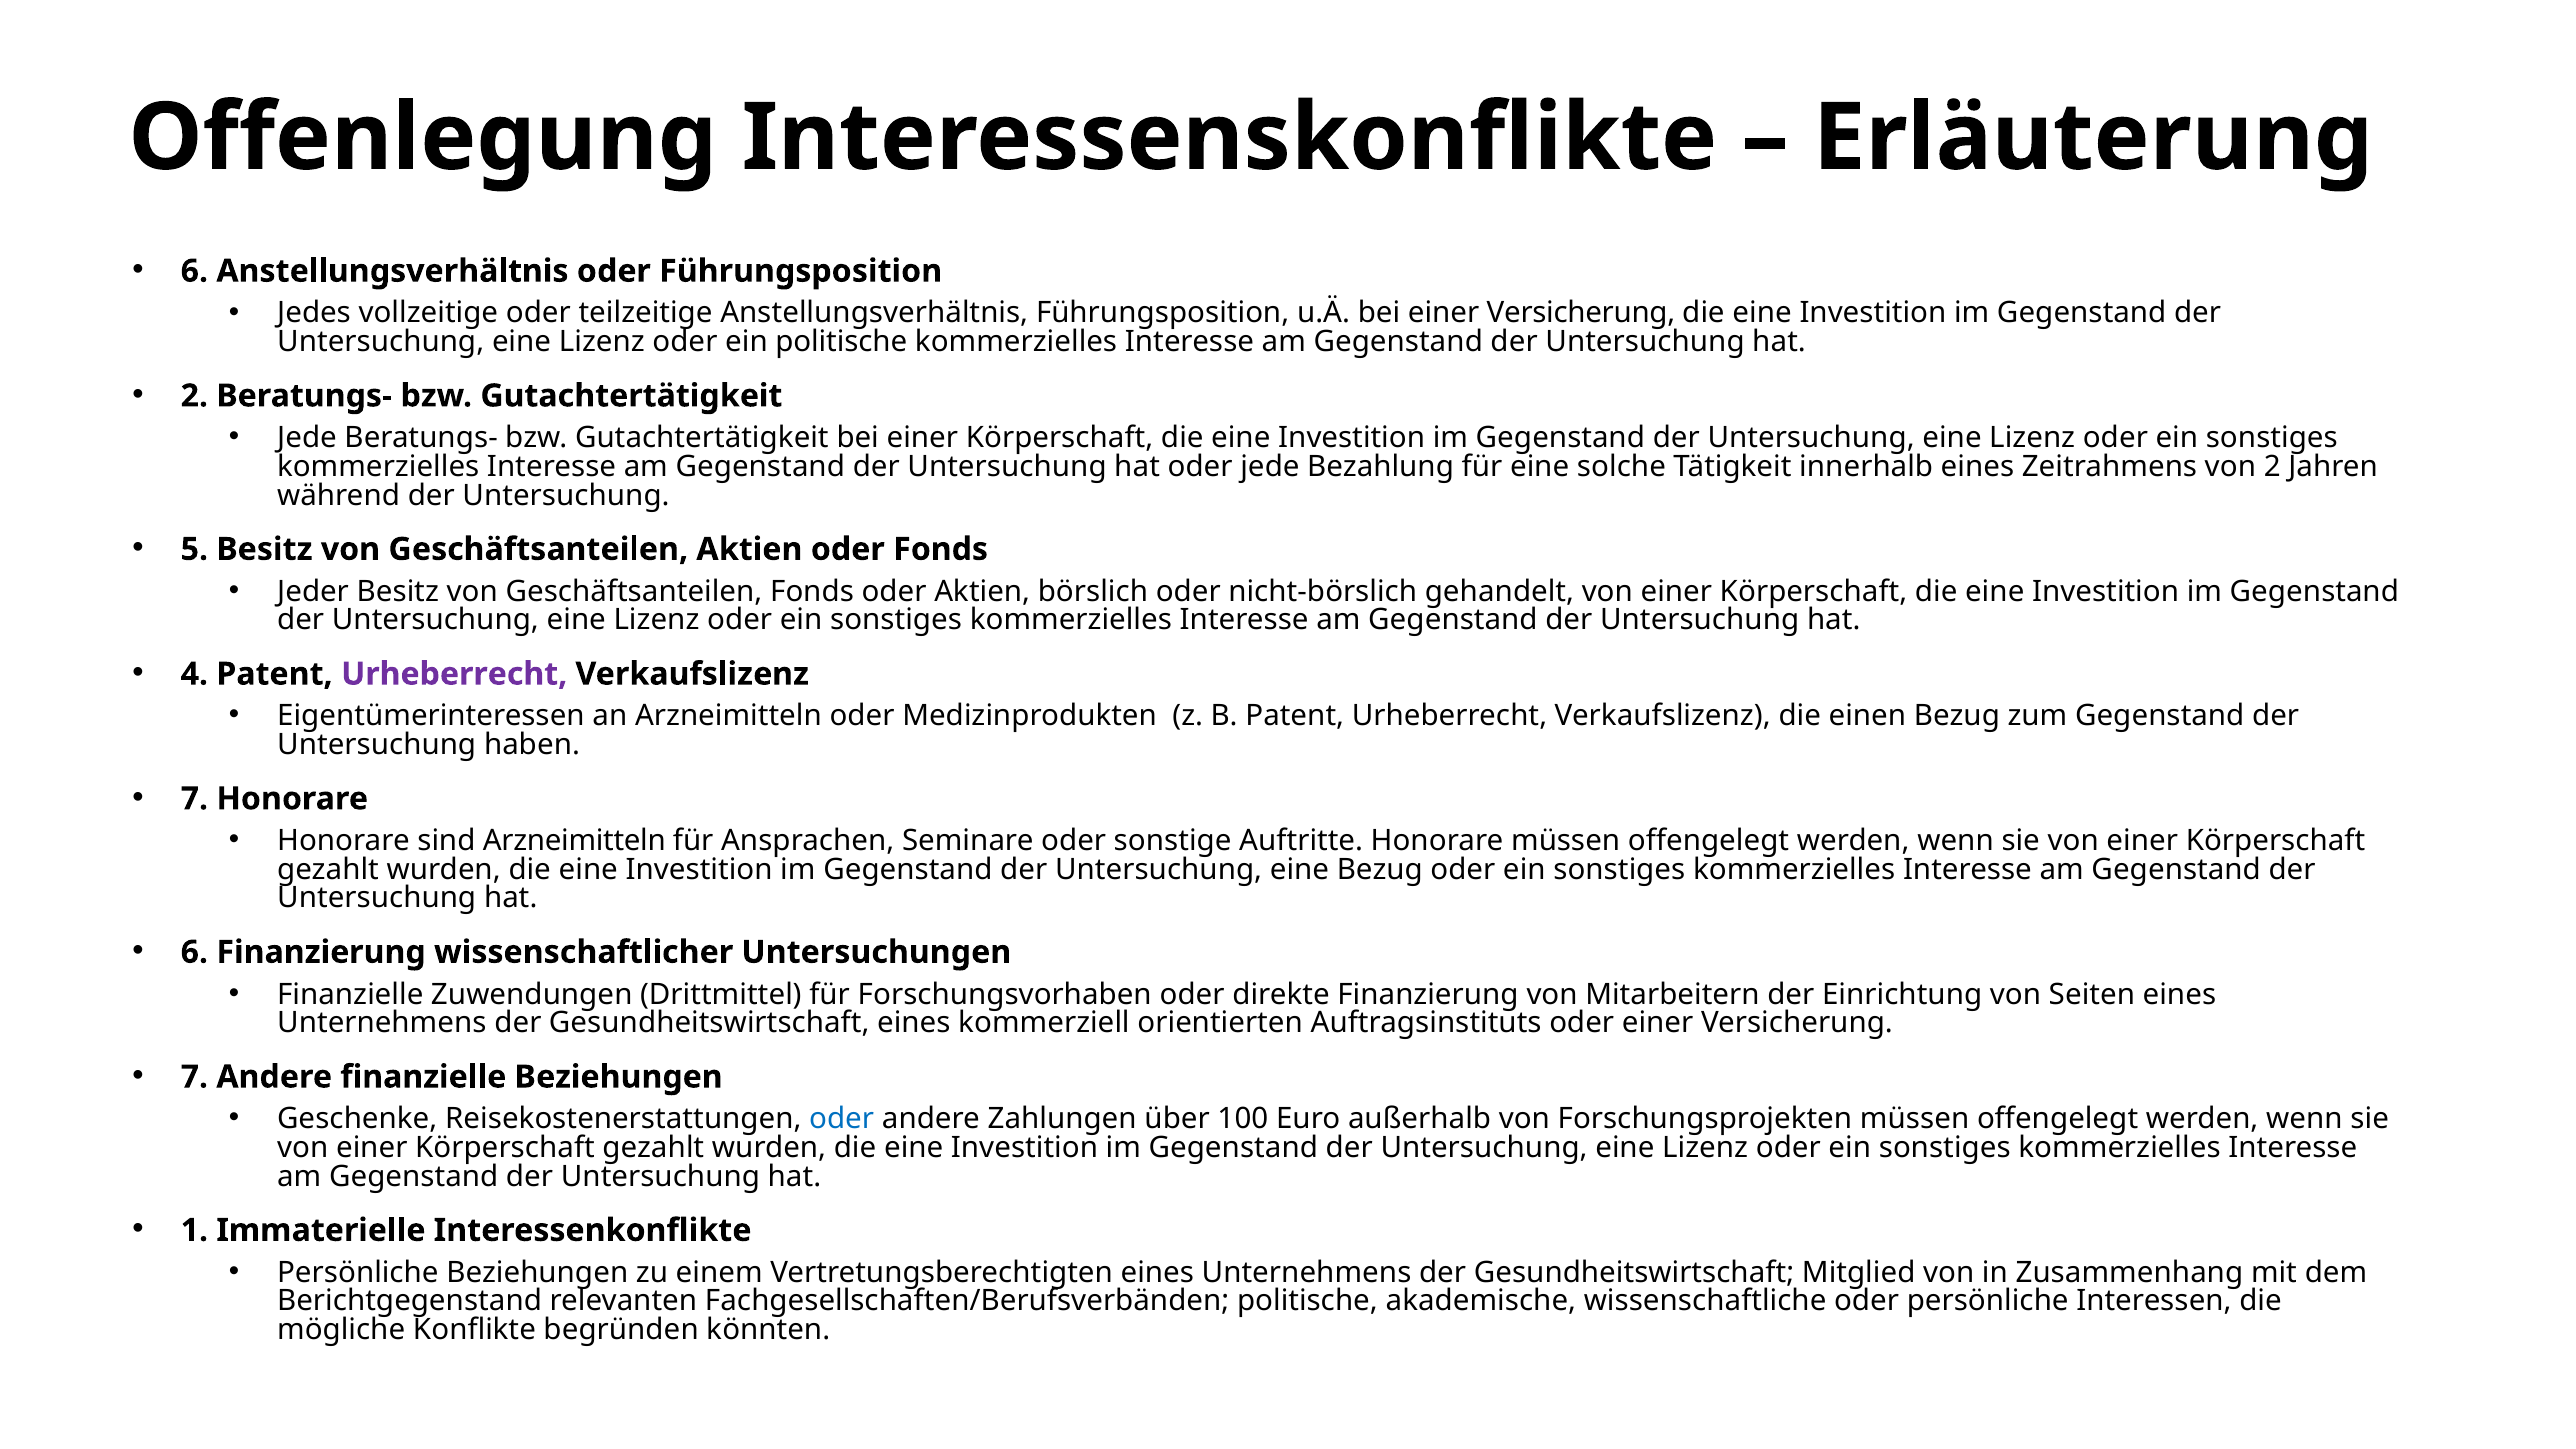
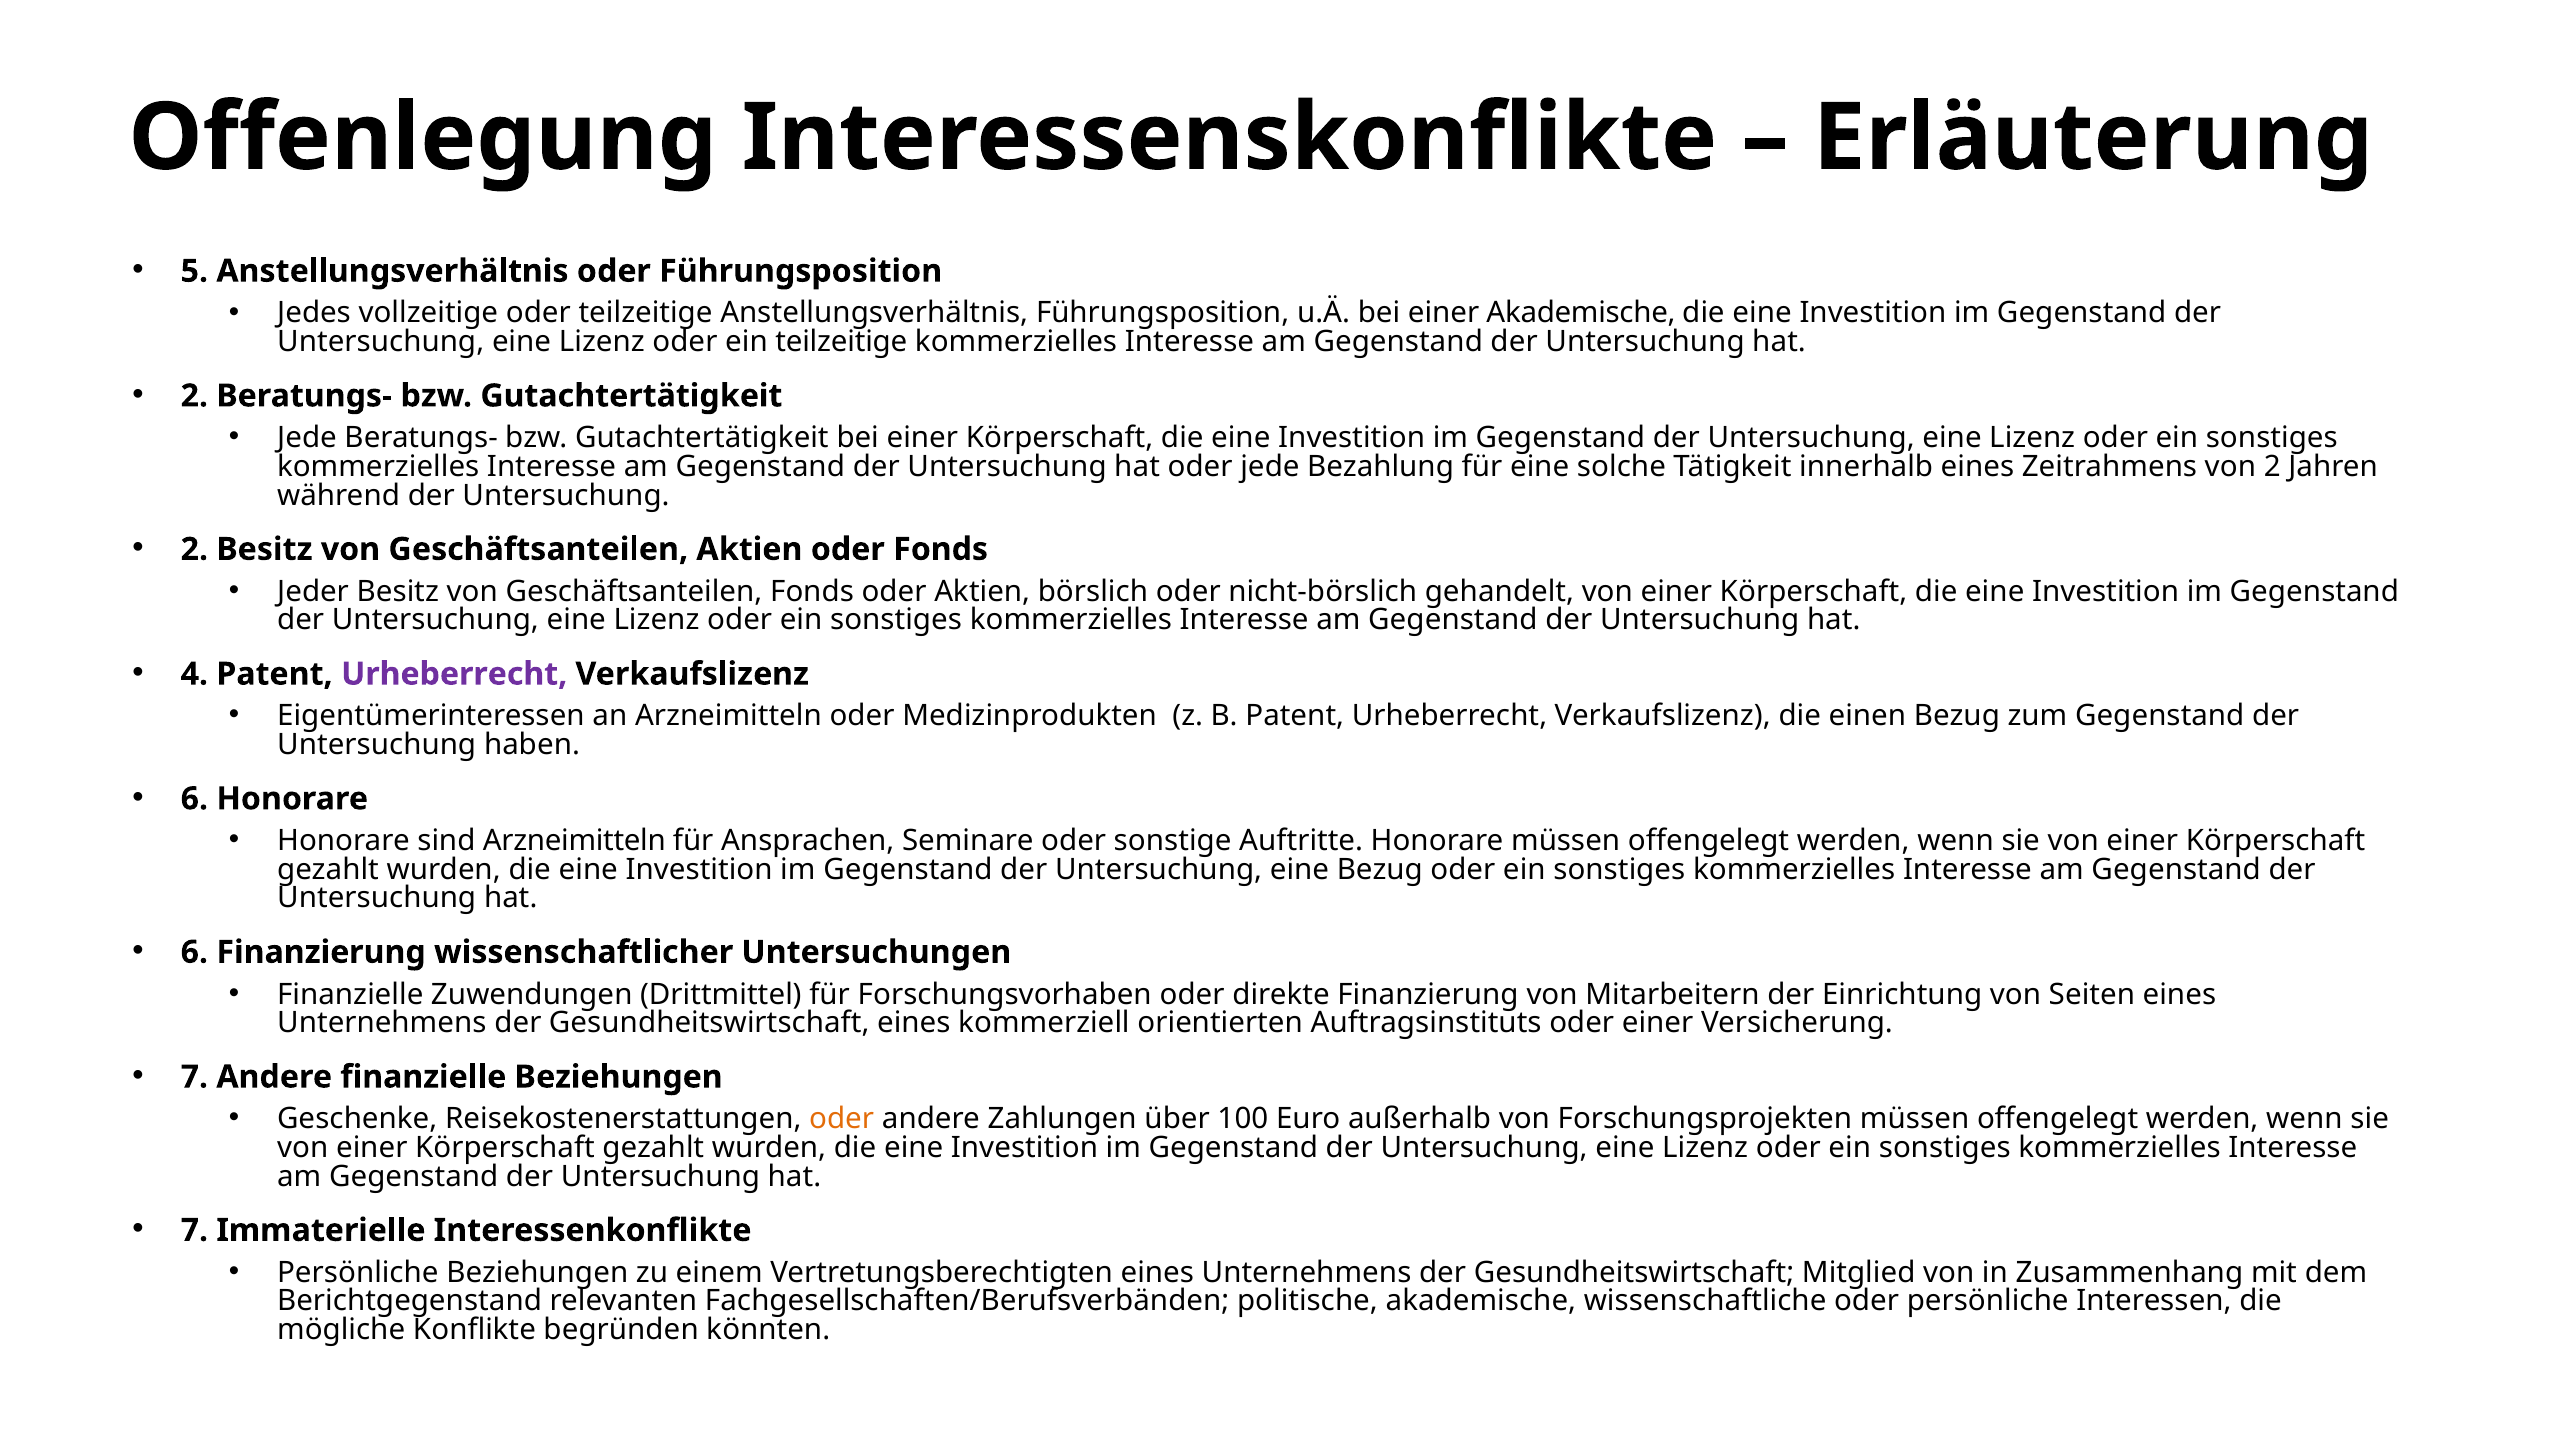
6: 6 -> 5 (194, 271)
bei einer Versicherung: Versicherung -> Akademische (1581, 313)
ein politische: politische -> teilzeitige (841, 342)
5: 5 -> 2 (194, 549)
7: 7 -> 6 (194, 799)
oder colour: blue -> orange (842, 1119)
1: 1 -> 7 (194, 1230)
